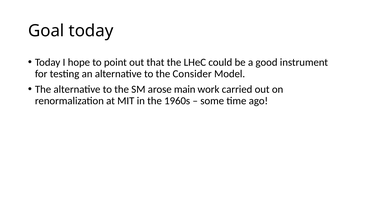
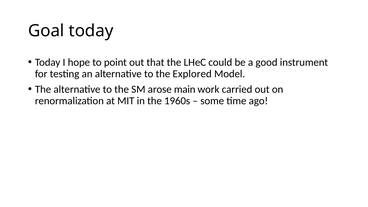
Consider: Consider -> Explored (192, 74)
